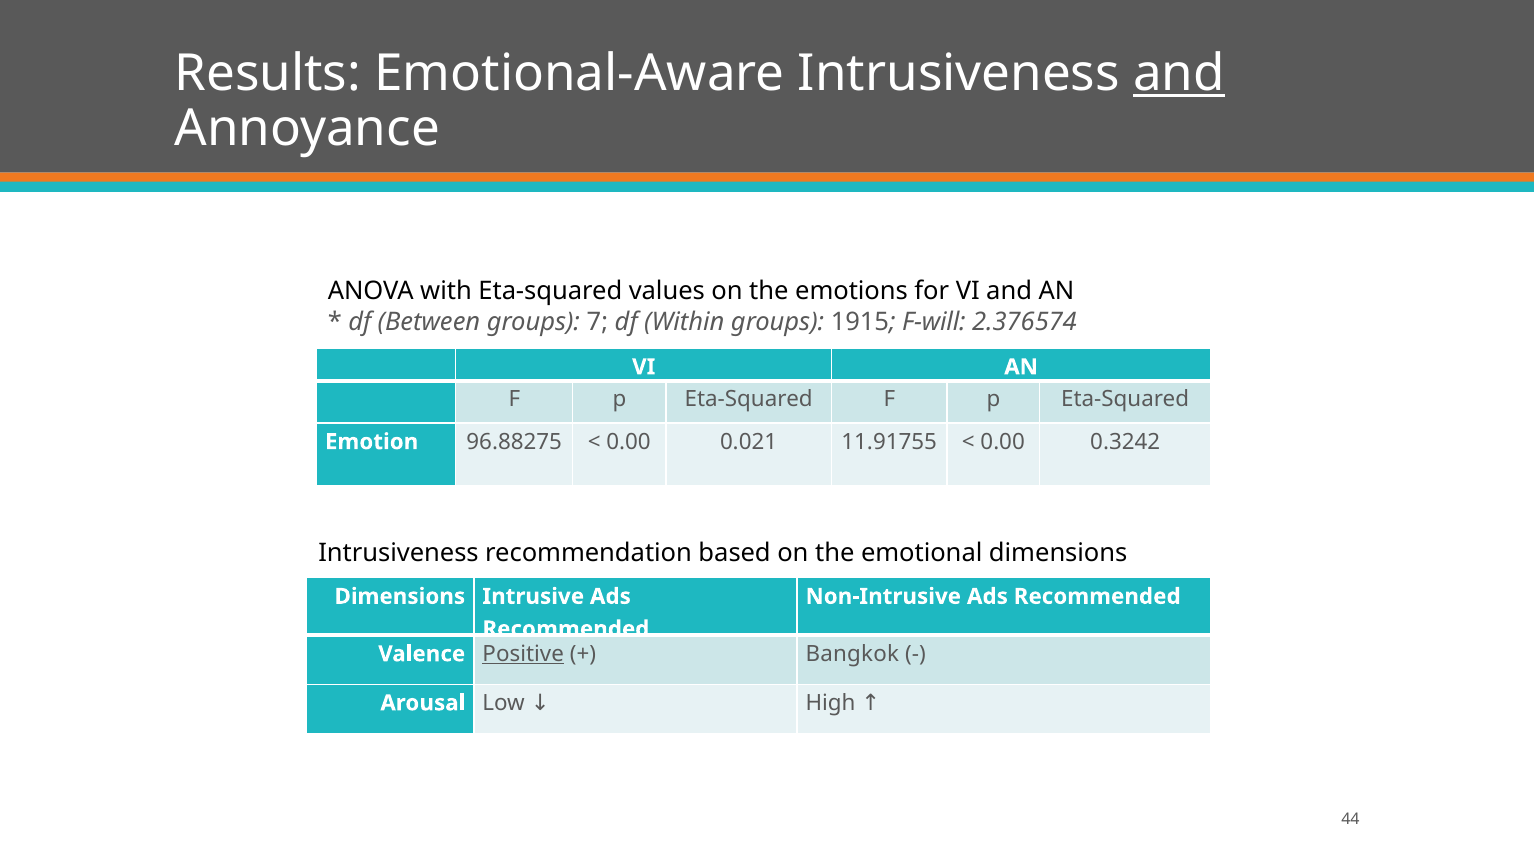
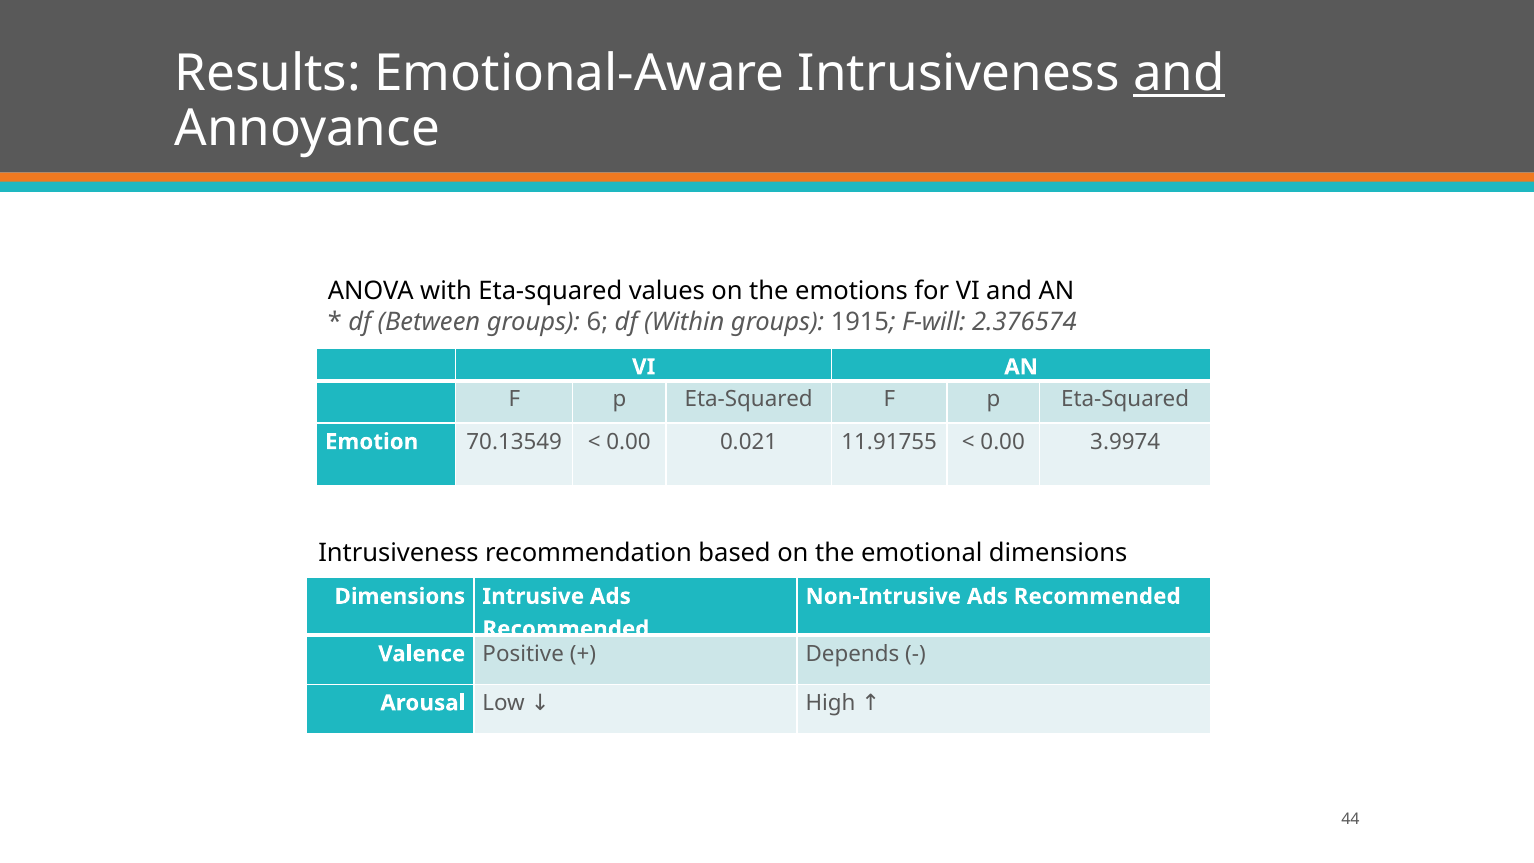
7: 7 -> 6 (597, 322)
96.88275: 96.88275 -> 70.13549 (514, 442)
0.3242: 0.3242 -> 3.9974 (1125, 442)
Positive underline: present -> none (523, 654)
Bangkok: Bangkok -> Depends (852, 654)
